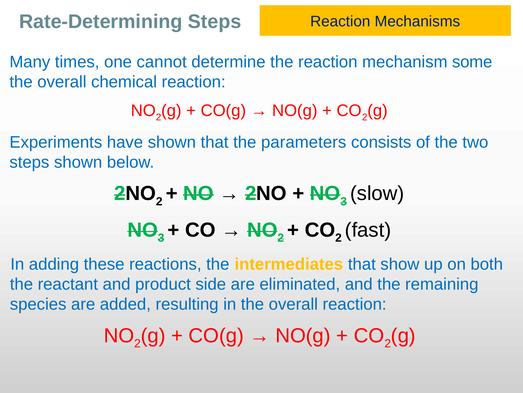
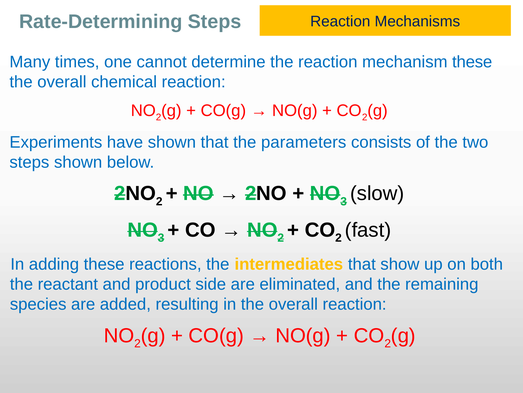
mechanism some: some -> these (472, 62)
